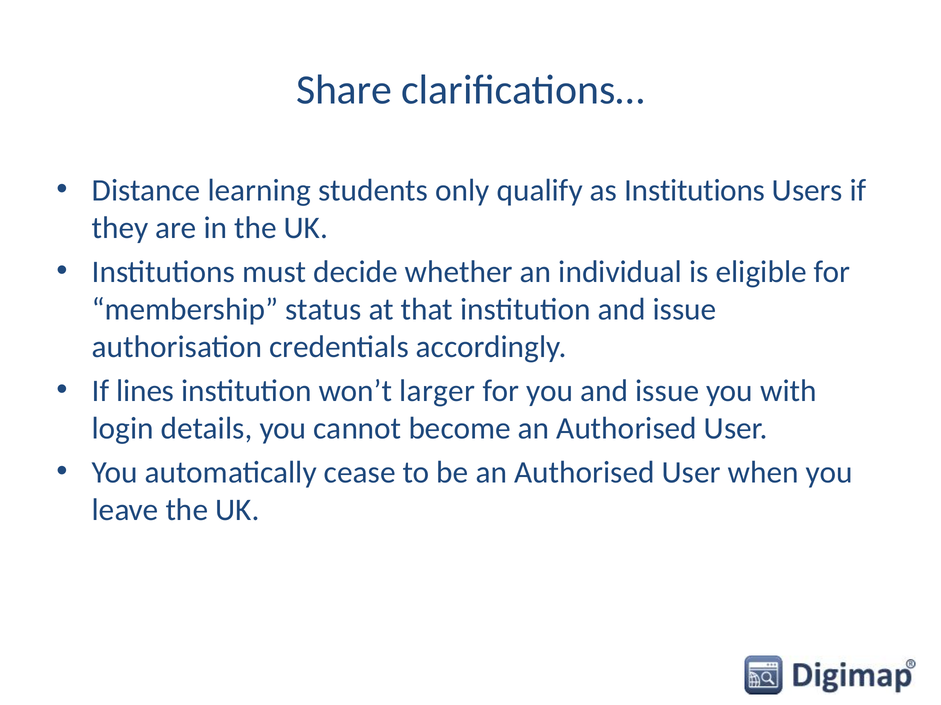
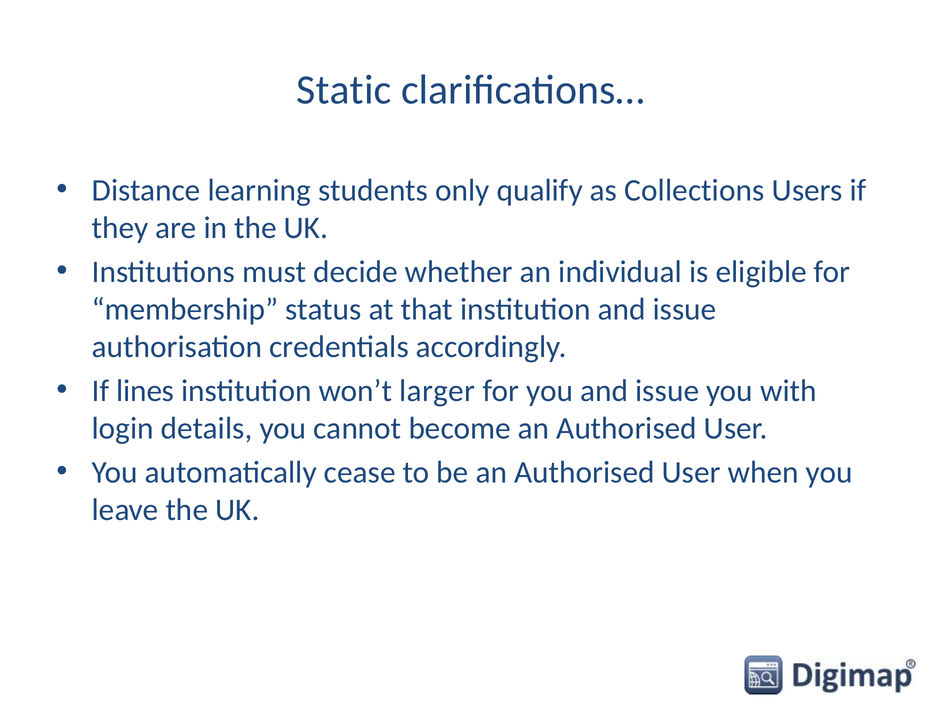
Share: Share -> Static (344, 90)
as Institutions: Institutions -> Collections (695, 190)
